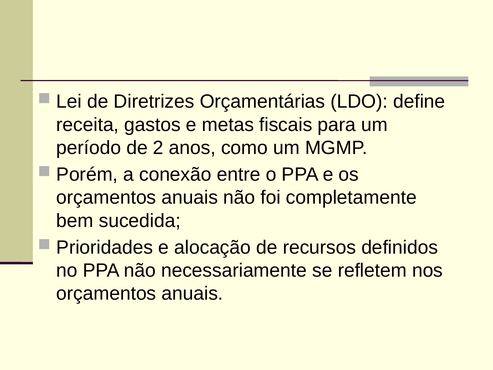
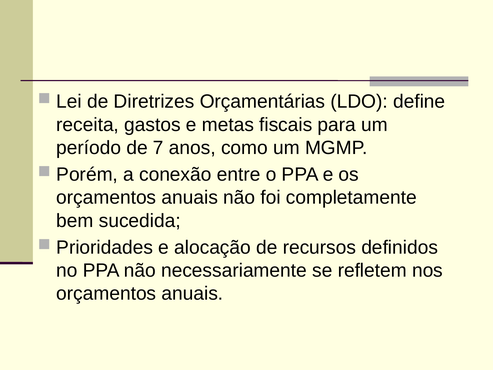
2: 2 -> 7 (158, 148)
